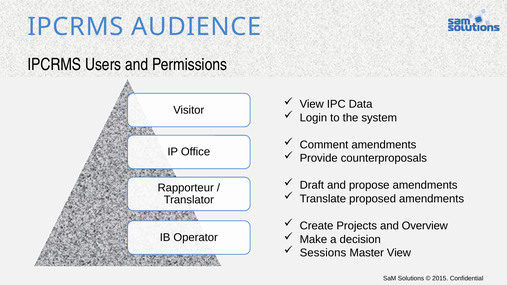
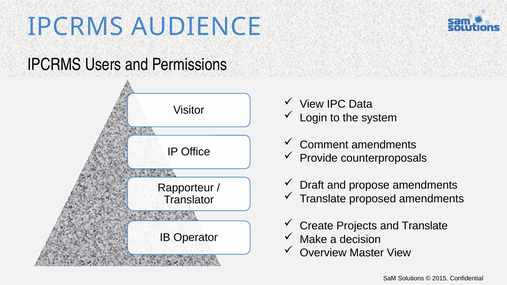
and Overview: Overview -> Translate (425, 226)
Sessions: Sessions -> Overview (323, 253)
